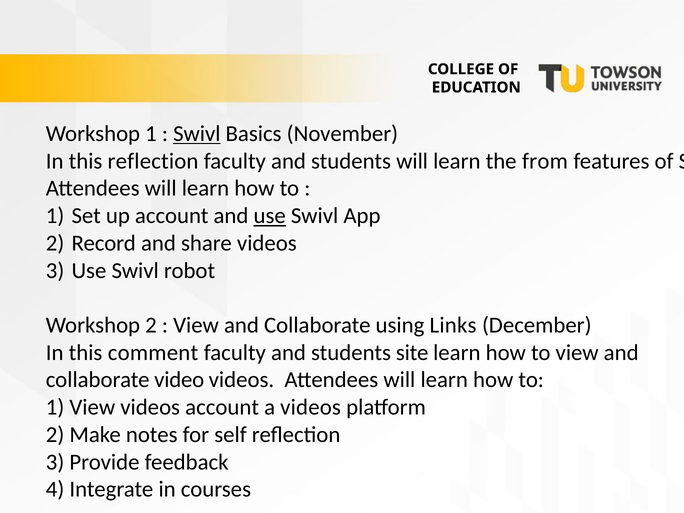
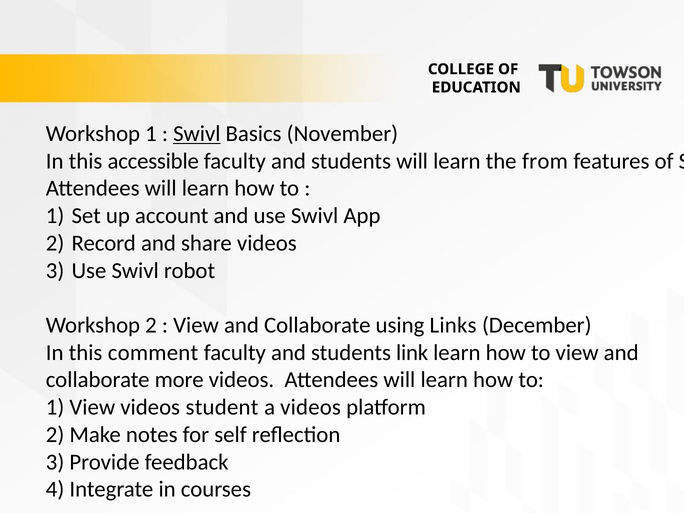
this reflection: reflection -> accessible (153, 161)
use underline: present -> none (270, 216)
site: site -> link (412, 353)
video: video -> more (179, 380)
videos account: account -> student (222, 407)
